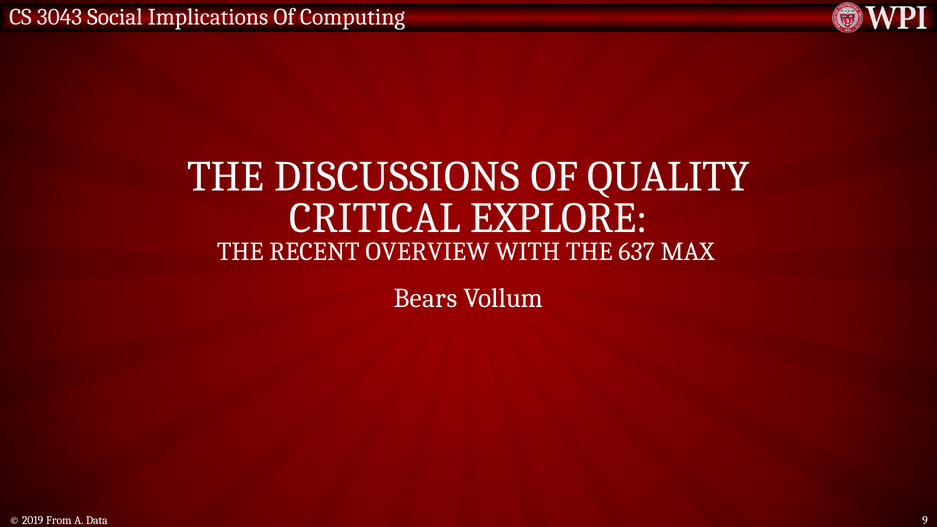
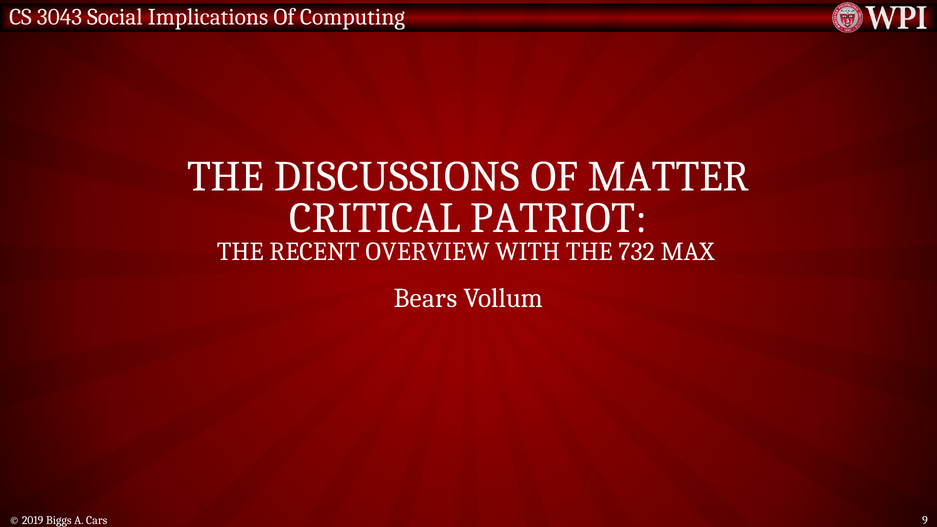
QUALITY: QUALITY -> MATTER (668, 177)
EXPLORE: EXPLORE -> PATRIOT (559, 218)
637: 637 -> 732 (637, 252)
From: From -> Biggs (59, 520)
Data: Data -> Cars (97, 520)
